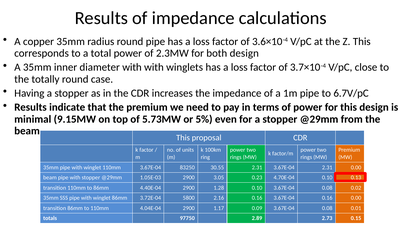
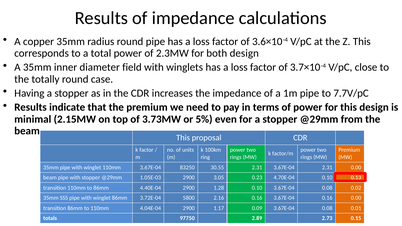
diameter with: with -> field (132, 67)
6.7V/pC: 6.7V/pC -> 7.7V/pC (351, 93)
9.15MW: 9.15MW -> 2.15MW (75, 119)
5.73MW: 5.73MW -> 3.73MW (162, 119)
